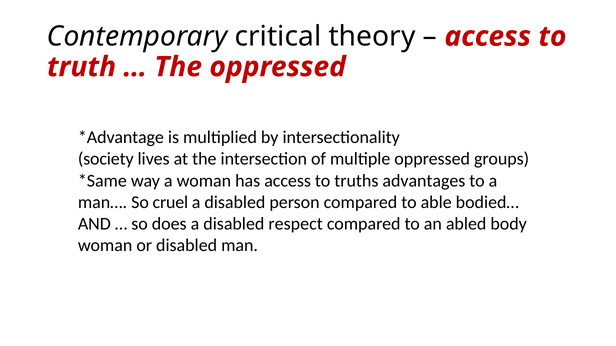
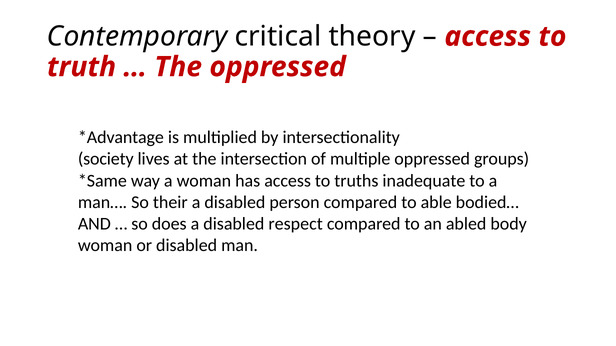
advantages: advantages -> inadequate (424, 181)
cruel: cruel -> their (170, 202)
